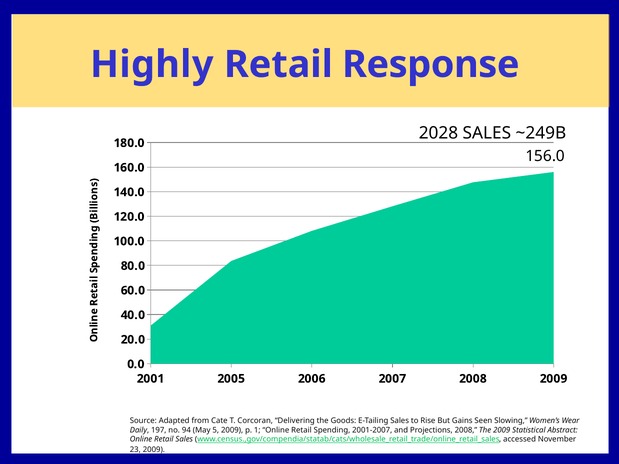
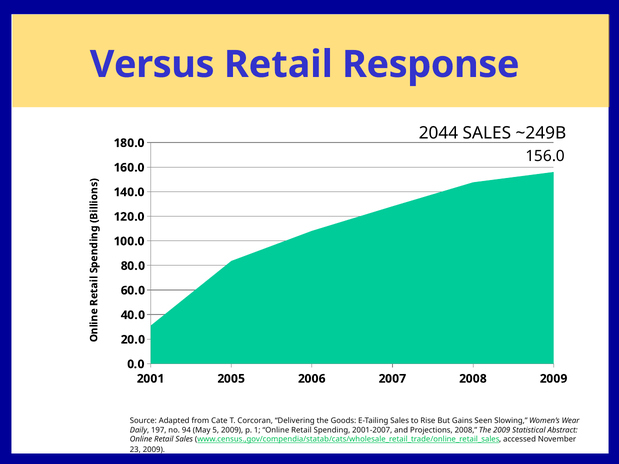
Highly: Highly -> Versus (152, 65)
2028: 2028 -> 2044 (438, 133)
